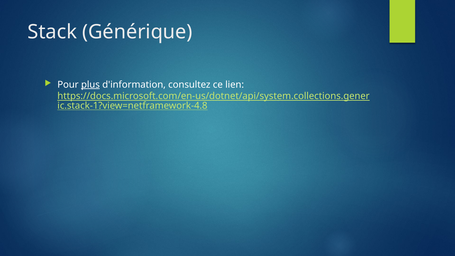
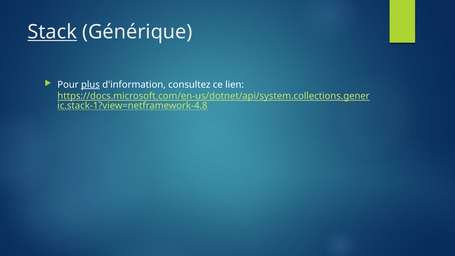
Stack underline: none -> present (52, 32)
